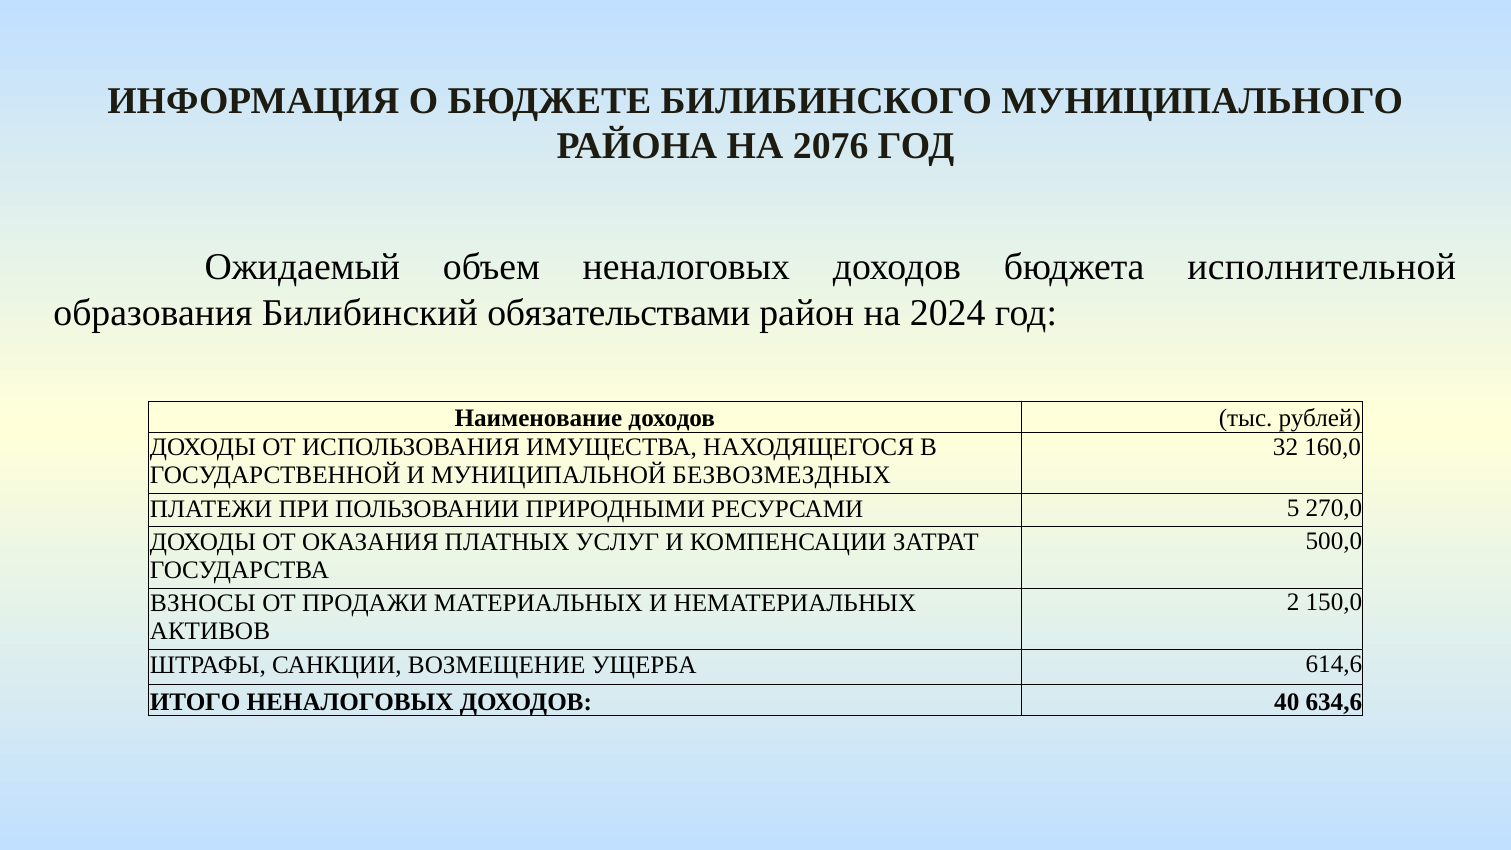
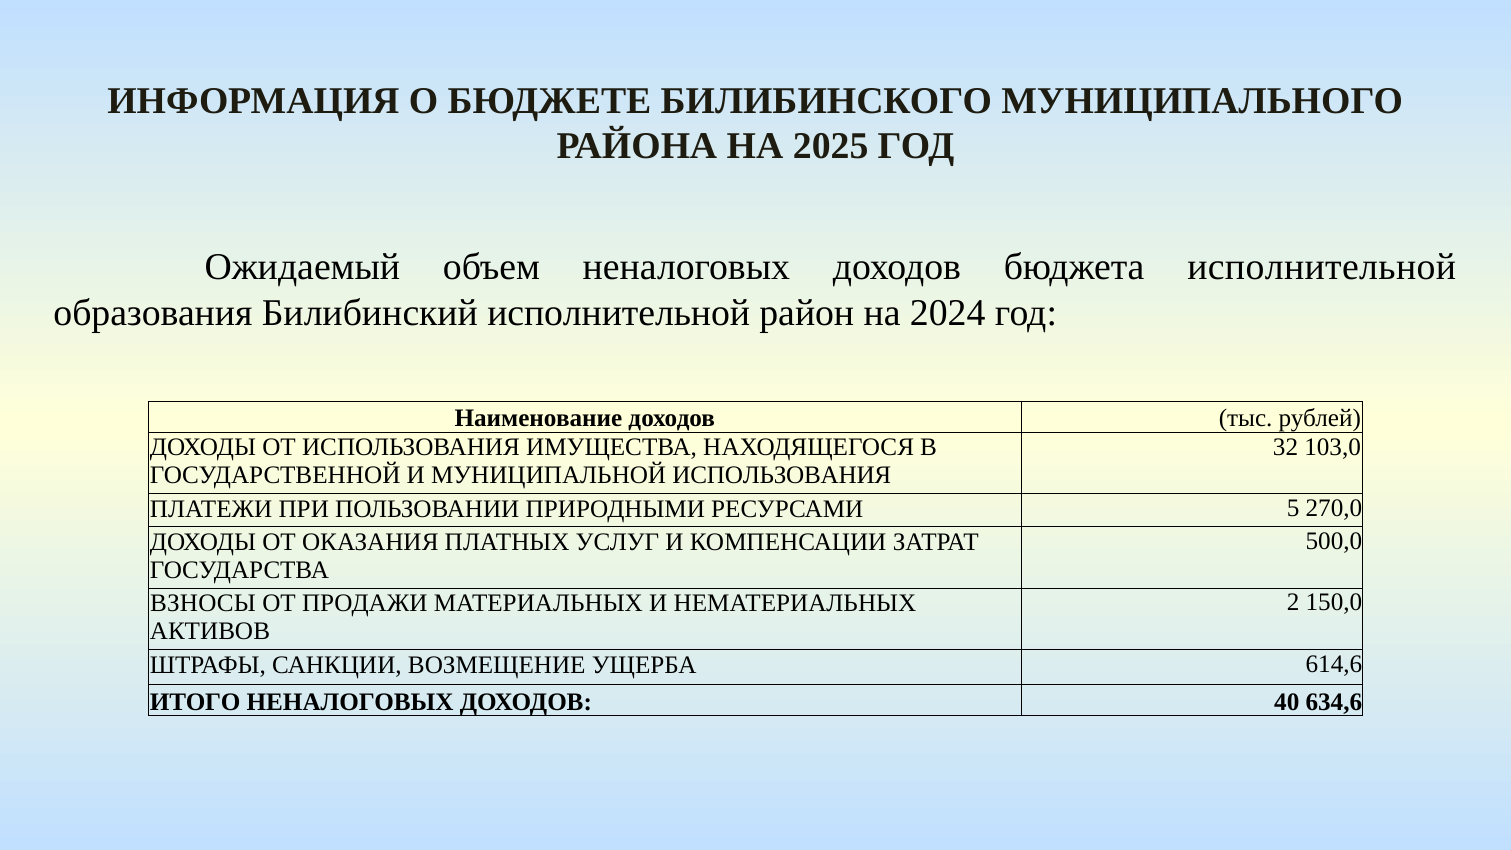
2076: 2076 -> 2025 (831, 146)
Билибинский обязательствами: обязательствами -> исполнительной (619, 313)
160,0: 160,0 -> 103,0 (1333, 447)
МУНИЦИПАЛЬНОЙ БЕЗВОЗМЕЗДНЫХ: БЕЗВОЗМЕЗДНЫХ -> ИСПОЛЬЗОВАНИЯ (782, 475)
